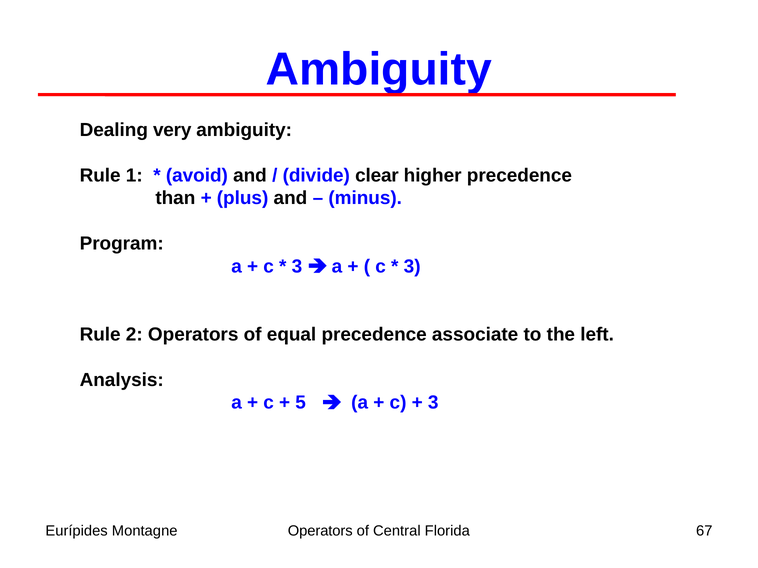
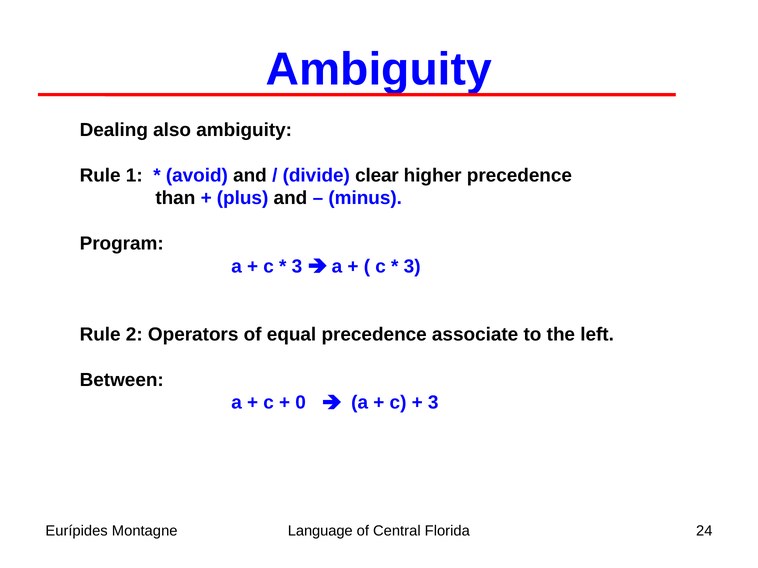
very: very -> also (172, 130)
Analysis: Analysis -> Between (122, 380)
5: 5 -> 0 (301, 403)
Montagne Operators: Operators -> Language (320, 531)
67: 67 -> 24 (704, 531)
